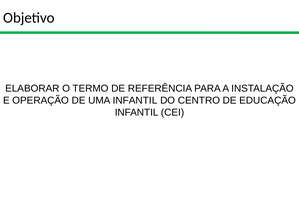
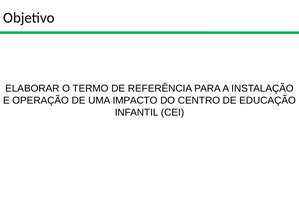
UMA INFANTIL: INFANTIL -> IMPACTO (135, 101)
